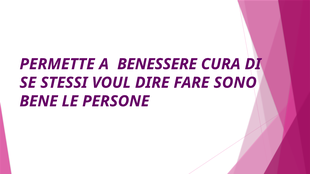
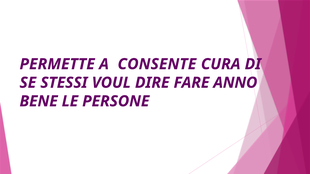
BENESSERE: BENESSERE -> CONSENTE (157, 64)
SONO: SONO -> ANNO (235, 83)
